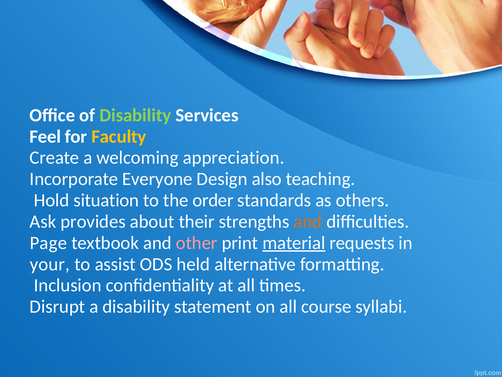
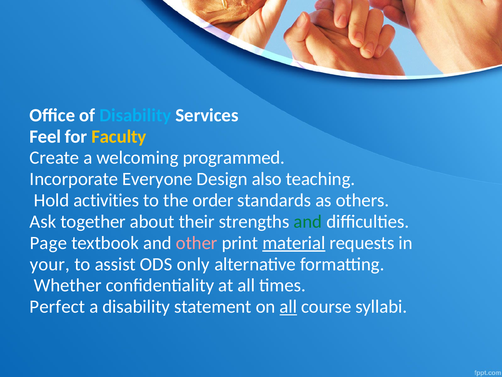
Disability colour: light green -> light blue (135, 115)
appreciation: appreciation -> programmed (234, 158)
situation: situation -> activities (106, 200)
provides: provides -> together (93, 221)
and colour: orange -> green (308, 221)
held: held -> only (193, 264)
Inclusion: Inclusion -> Whether (68, 285)
Disrupt: Disrupt -> Perfect (57, 306)
all underline: none -> present (288, 306)
